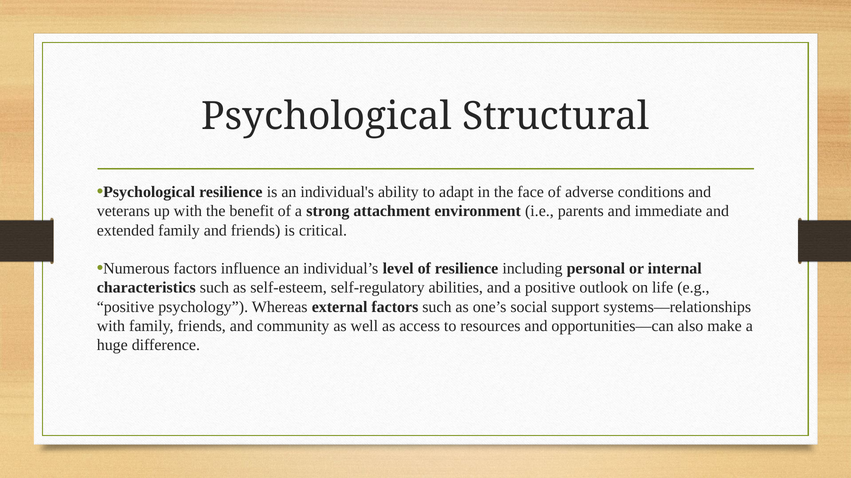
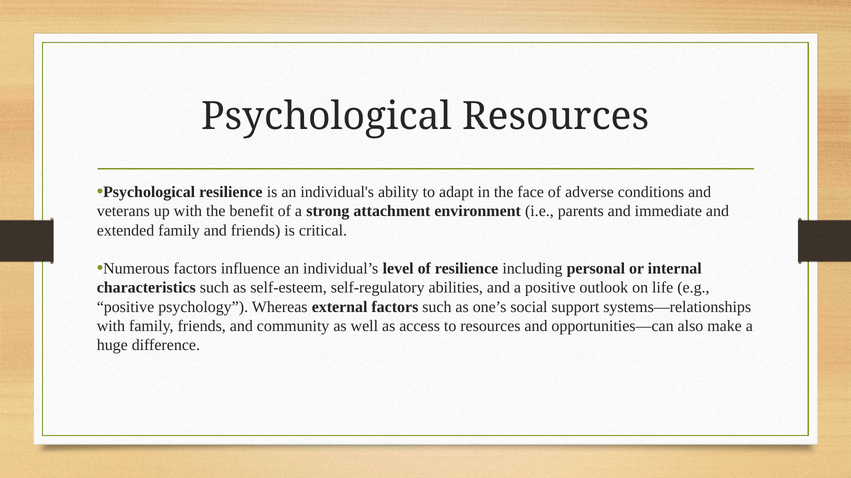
Psychological Structural: Structural -> Resources (556, 117)
